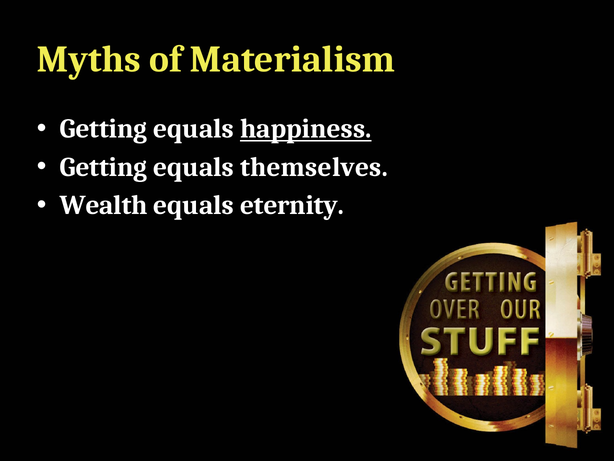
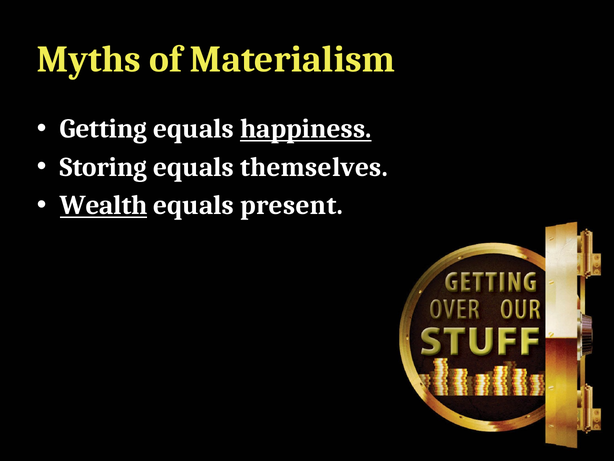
Getting: Getting -> Storing (104, 167)
Wealth underline: none -> present (104, 205)
eternity: eternity -> present (292, 205)
